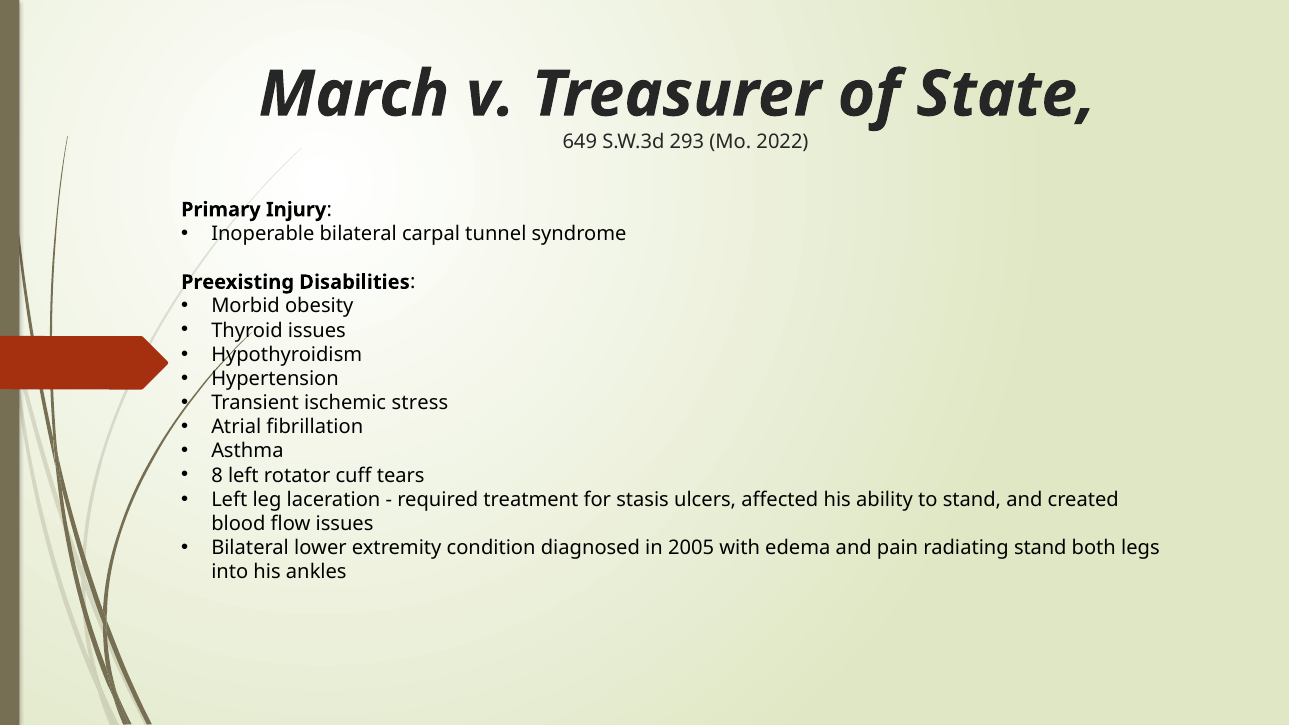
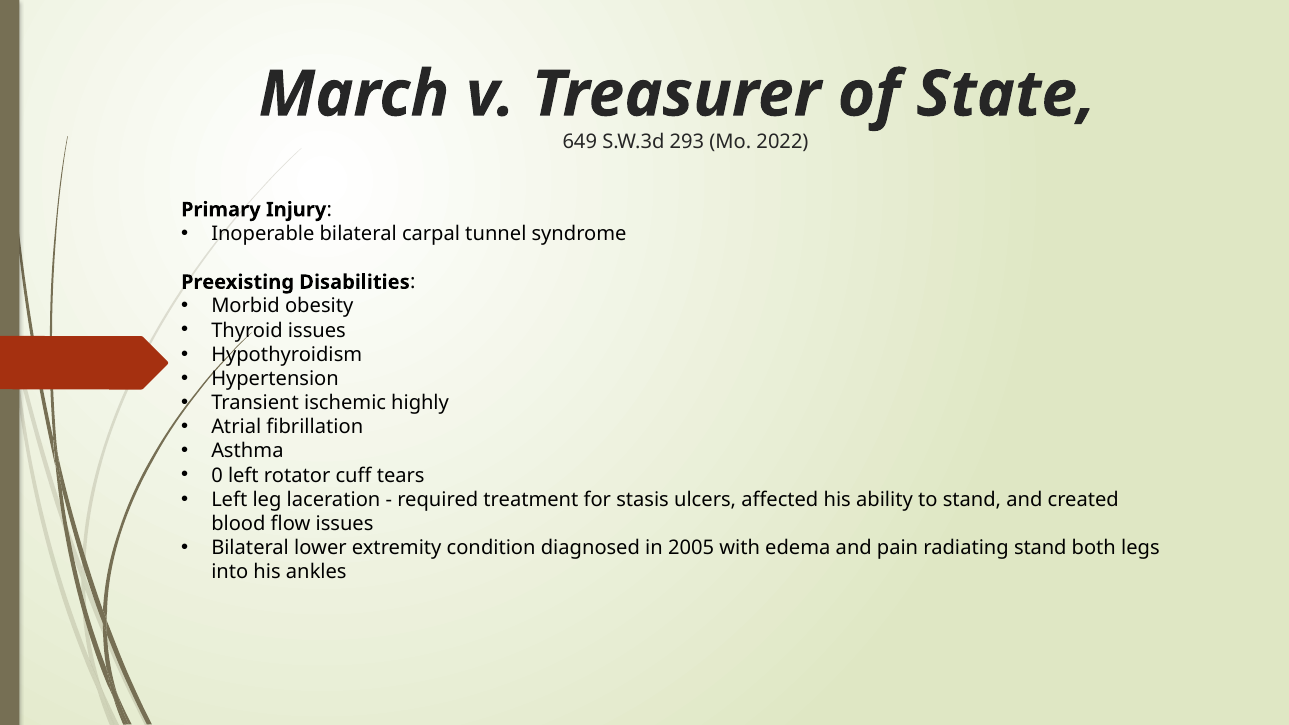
stress: stress -> highly (420, 403)
8: 8 -> 0 (217, 476)
